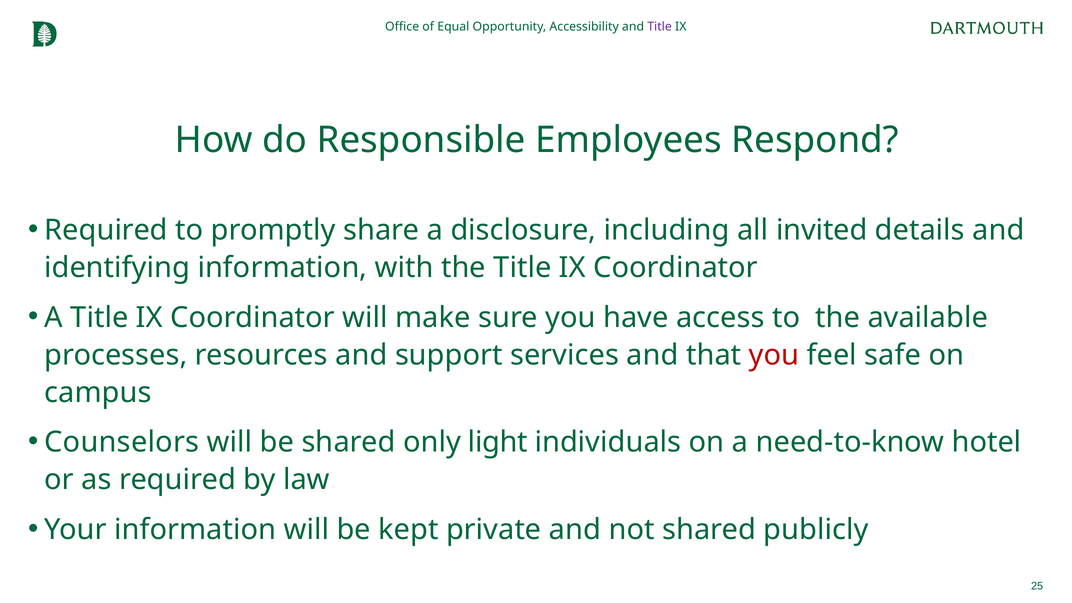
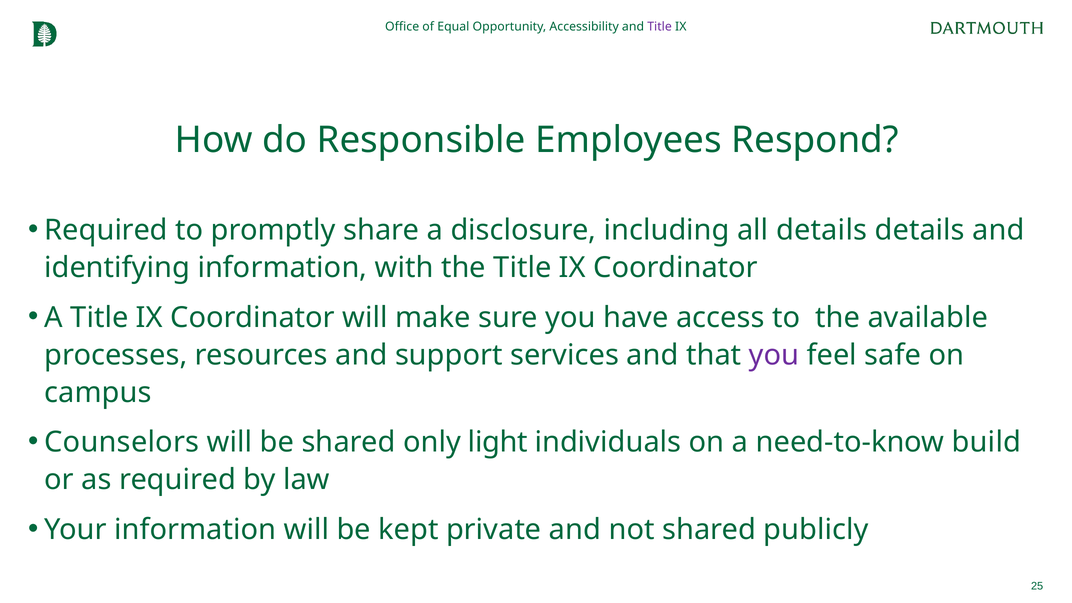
all invited: invited -> details (822, 230)
you colour: red -> purple (774, 355)
hotel: hotel -> build (986, 442)
